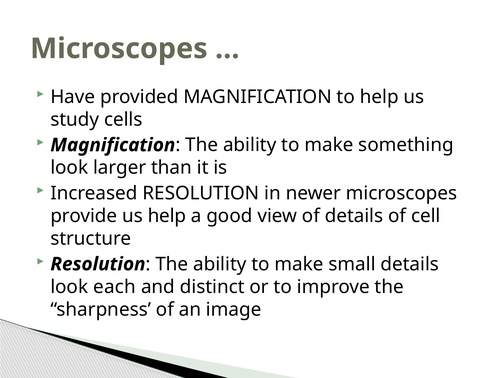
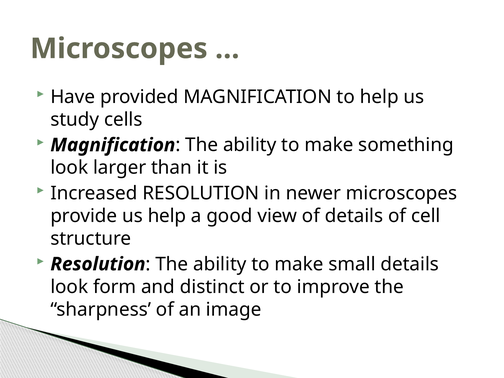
each: each -> form (115, 287)
